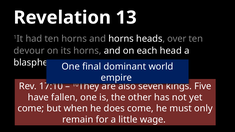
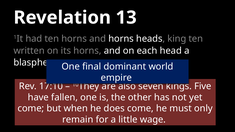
over: over -> king (177, 39)
devour: devour -> written (29, 51)
